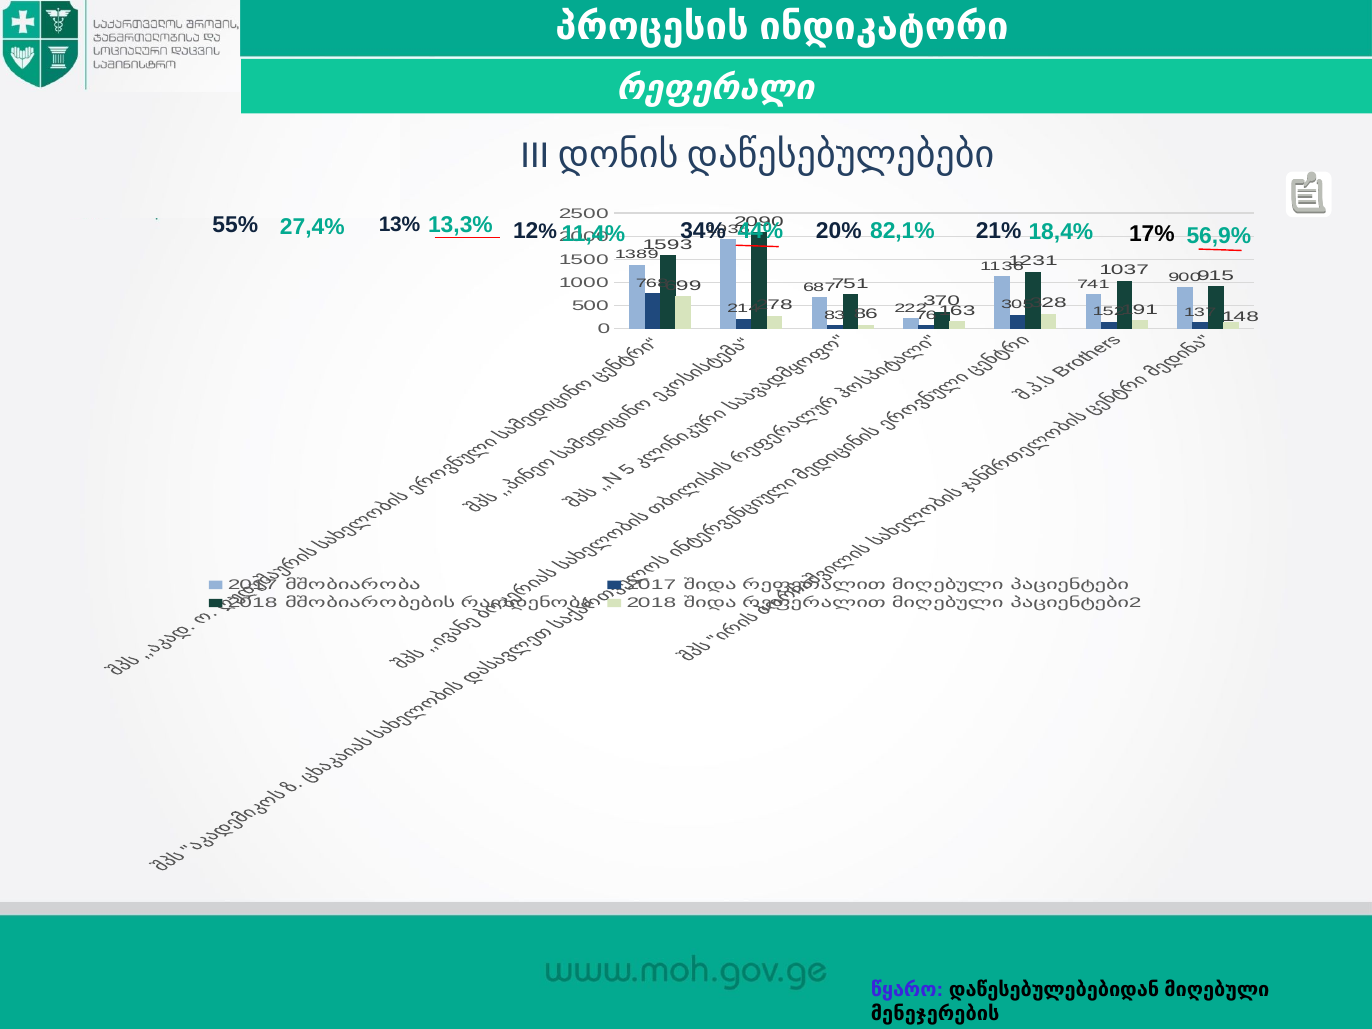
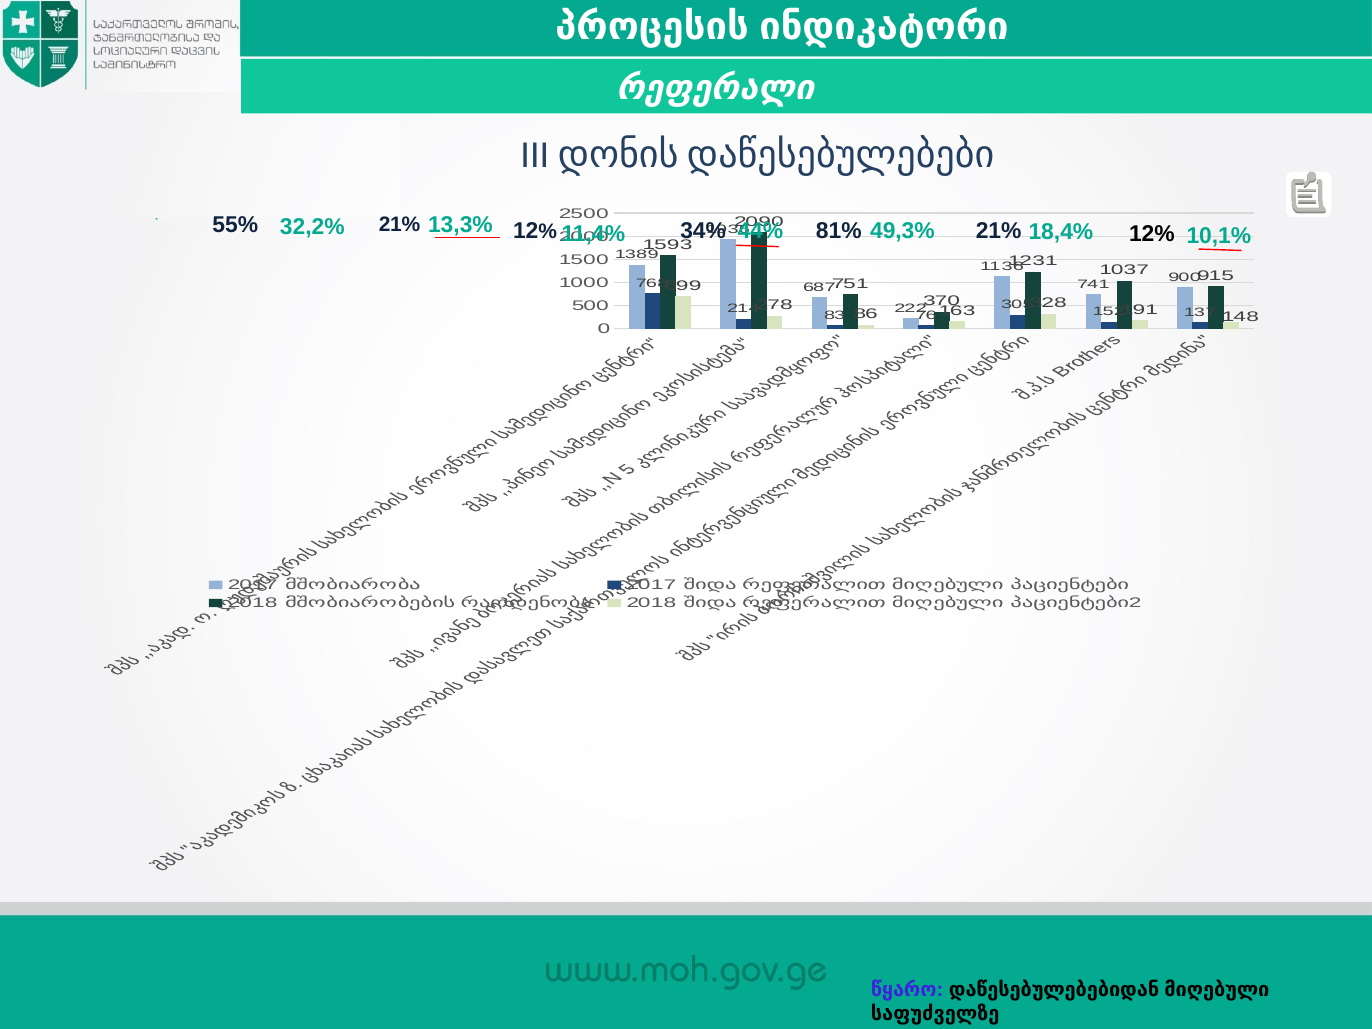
55% 13%: 13% -> 21% (400, 224)
20%: 20% -> 81% (839, 231)
17%: 17% -> 12% (1152, 234)
27,4%: 27,4% -> 32,2% (312, 227)
82,1%: 82,1% -> 49,3% (902, 231)
56,9%: 56,9% -> 10,1% (1219, 235)
მენეჯერების: მენეჯერების -> საფუძველზე (935, 1014)
